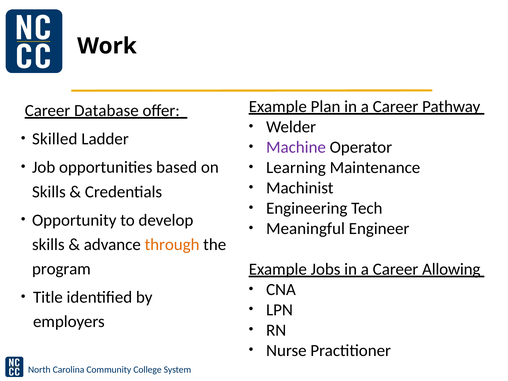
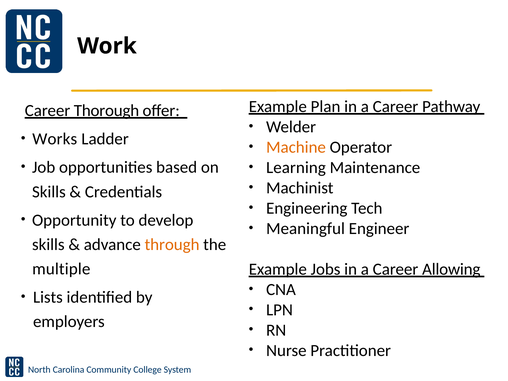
Database: Database -> Thorough (106, 111)
Skilled: Skilled -> Works (55, 139)
Machine colour: purple -> orange (296, 147)
program: program -> multiple (61, 269)
Title: Title -> Lists (48, 297)
